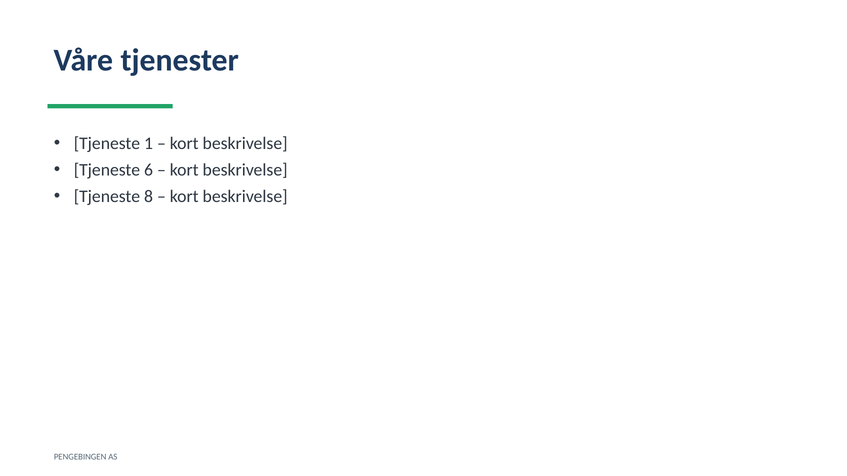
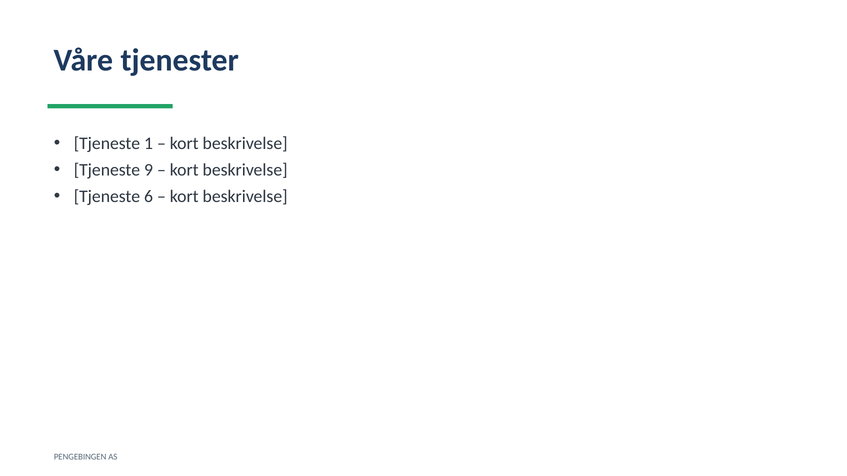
6: 6 -> 9 (148, 170)
8: 8 -> 6 (148, 196)
